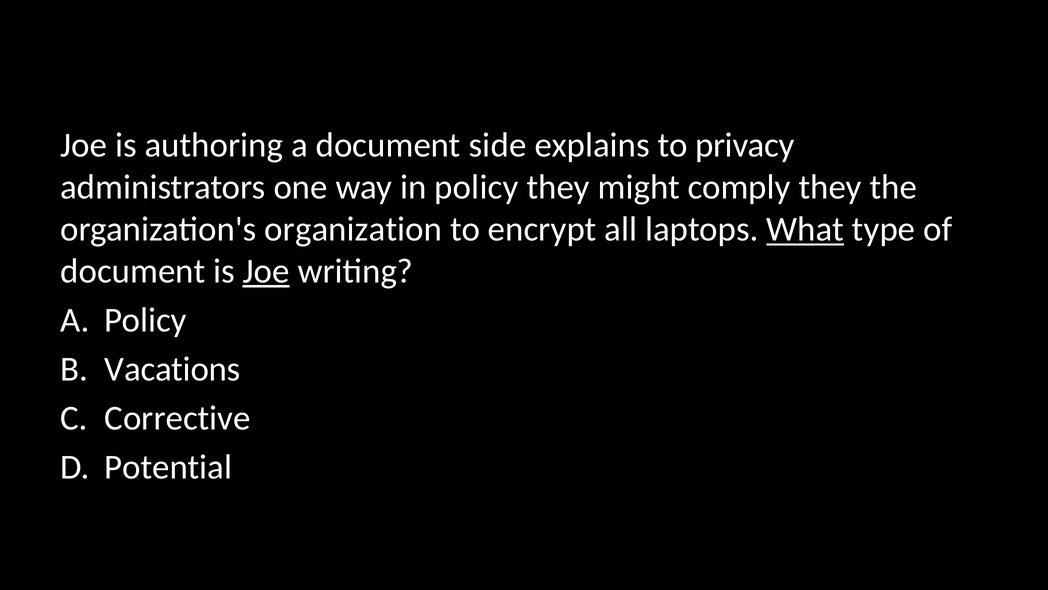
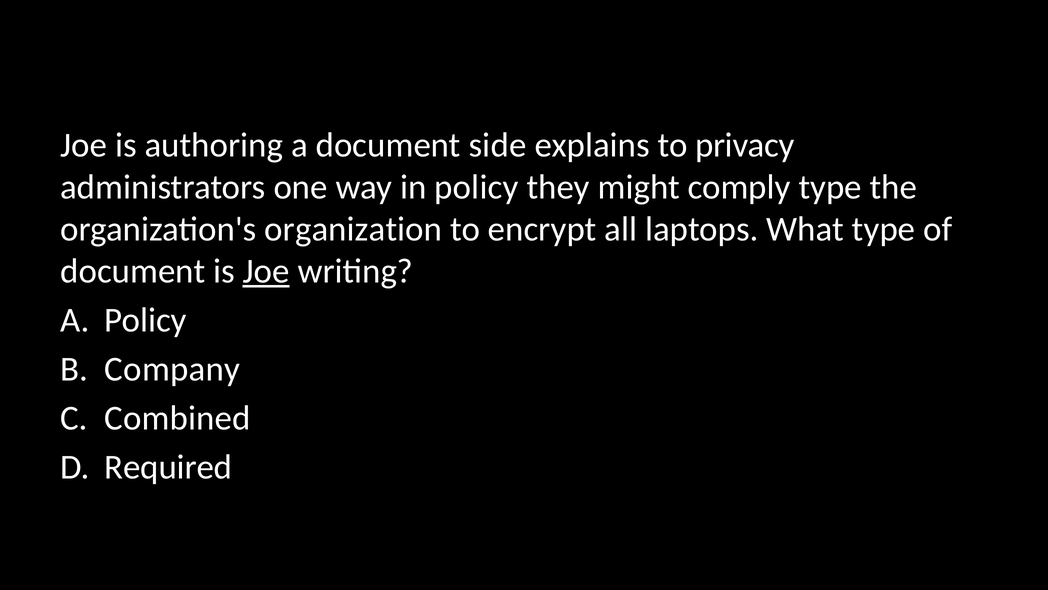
comply they: they -> type (830, 187)
What underline: present -> none (805, 229)
Vacations: Vacations -> Company (172, 369)
Corrective: Corrective -> Combined (177, 418)
Potential: Potential -> Required (168, 467)
